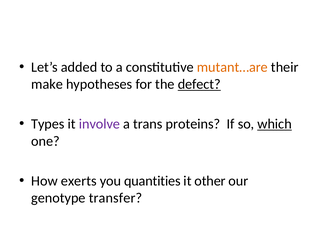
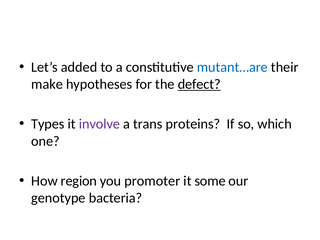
mutant…are colour: orange -> blue (232, 67)
which underline: present -> none (275, 124)
exerts: exerts -> region (79, 181)
quantities: quantities -> promoter (152, 181)
other: other -> some (210, 181)
transfer: transfer -> bacteria (116, 198)
